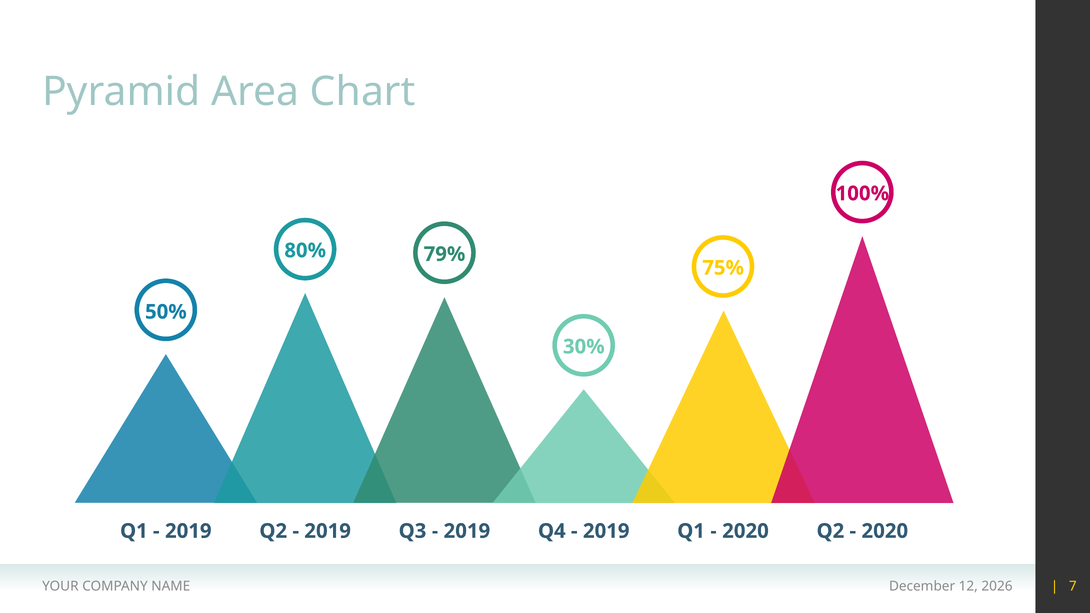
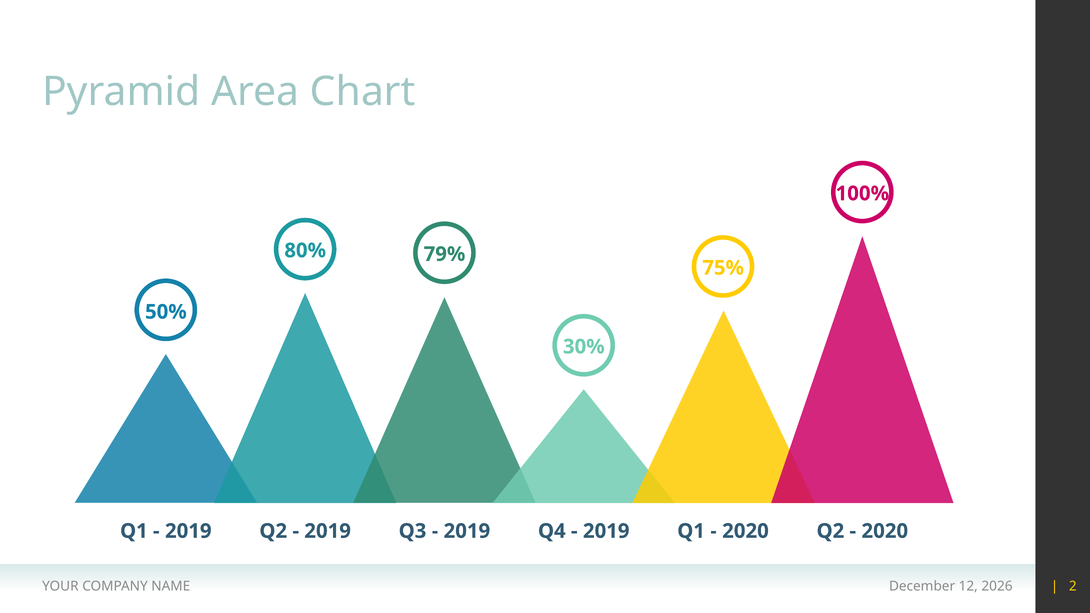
7: 7 -> 2 (1073, 586)
